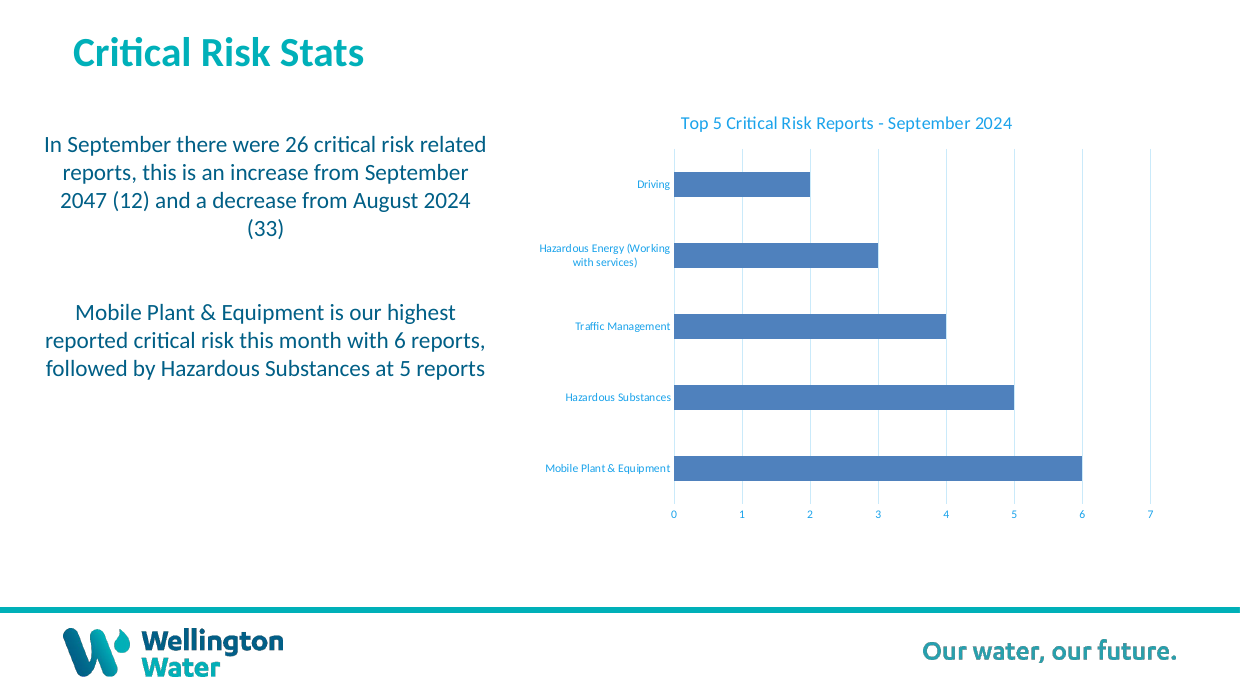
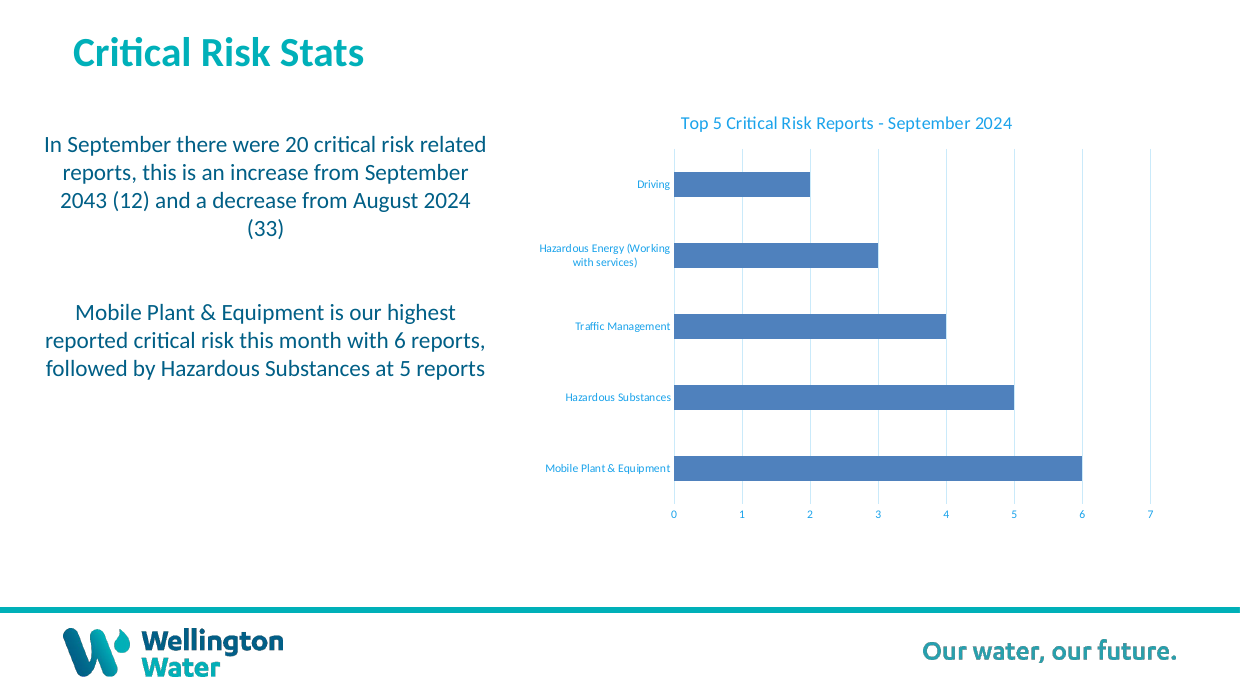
26: 26 -> 20 (297, 145)
2047: 2047 -> 2043 (84, 201)
